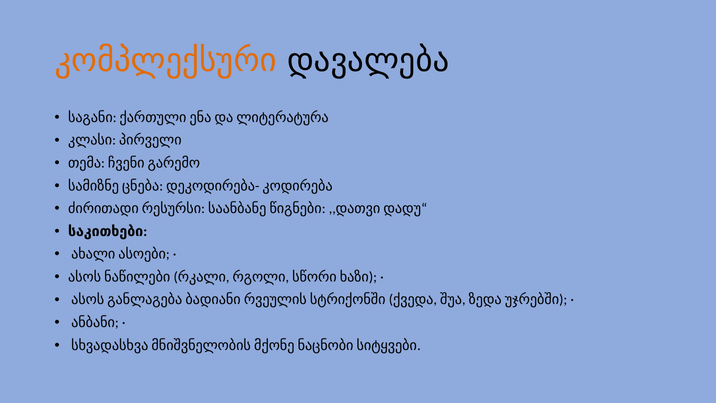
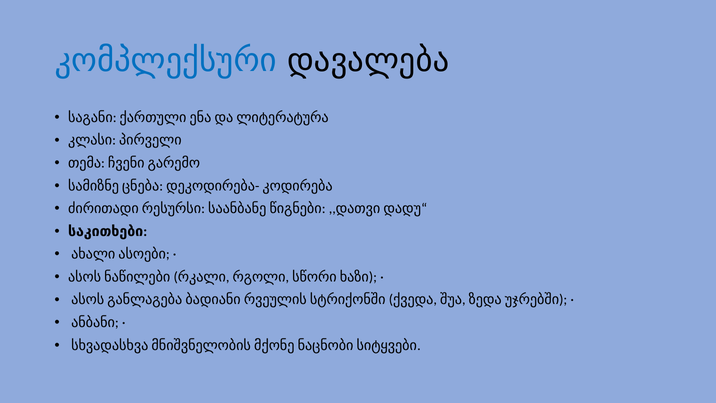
კომპლექსური colour: orange -> blue (166, 60)
